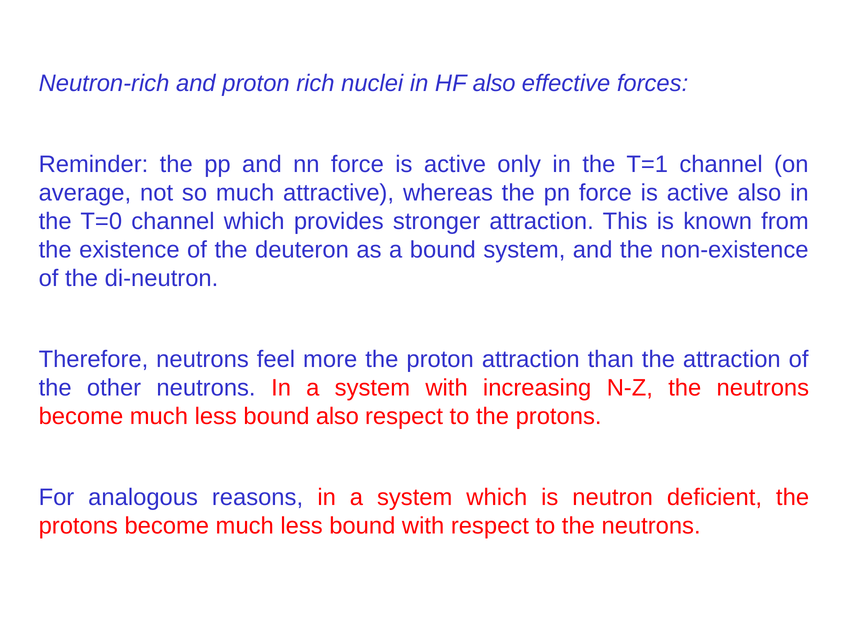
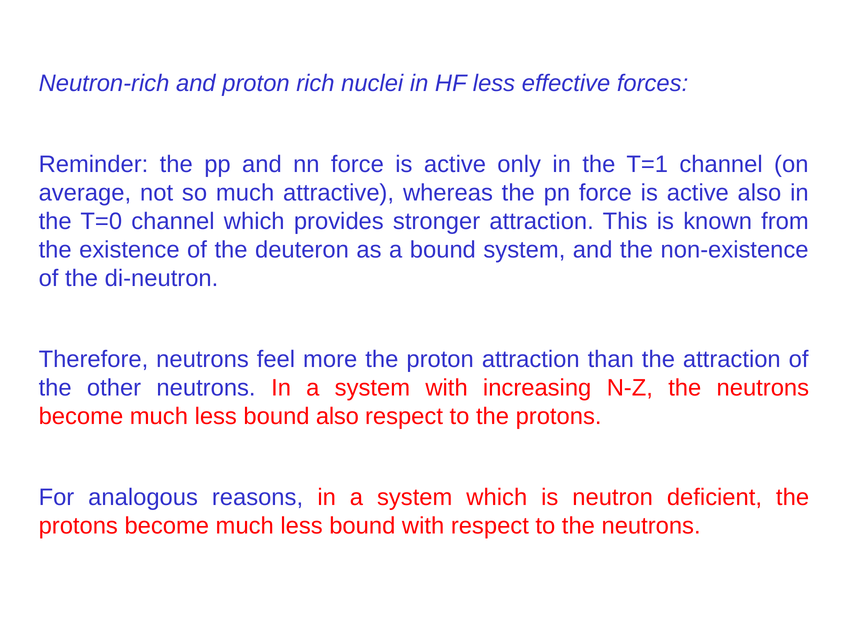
HF also: also -> less (494, 83)
